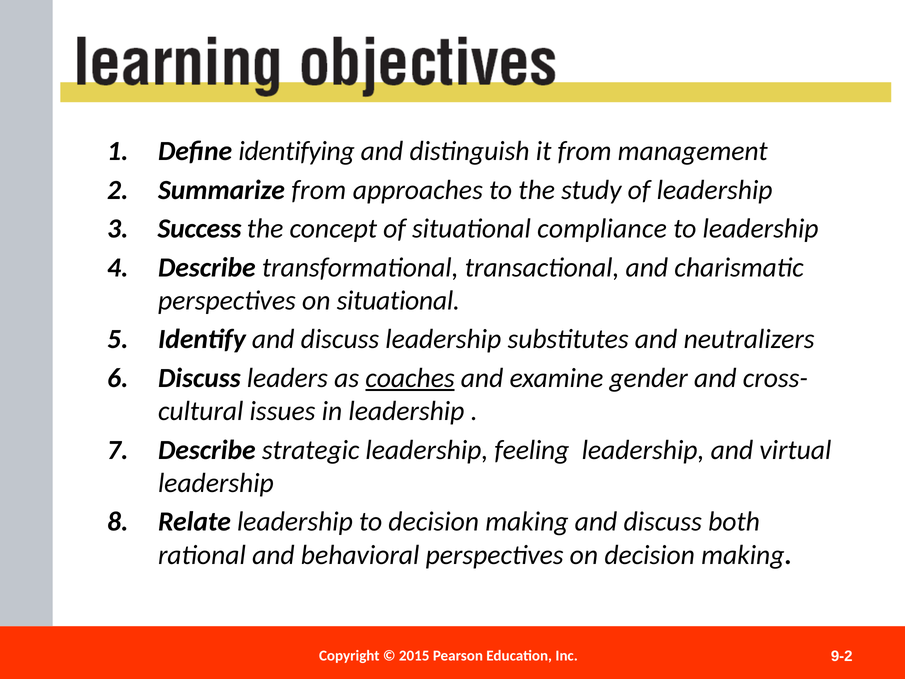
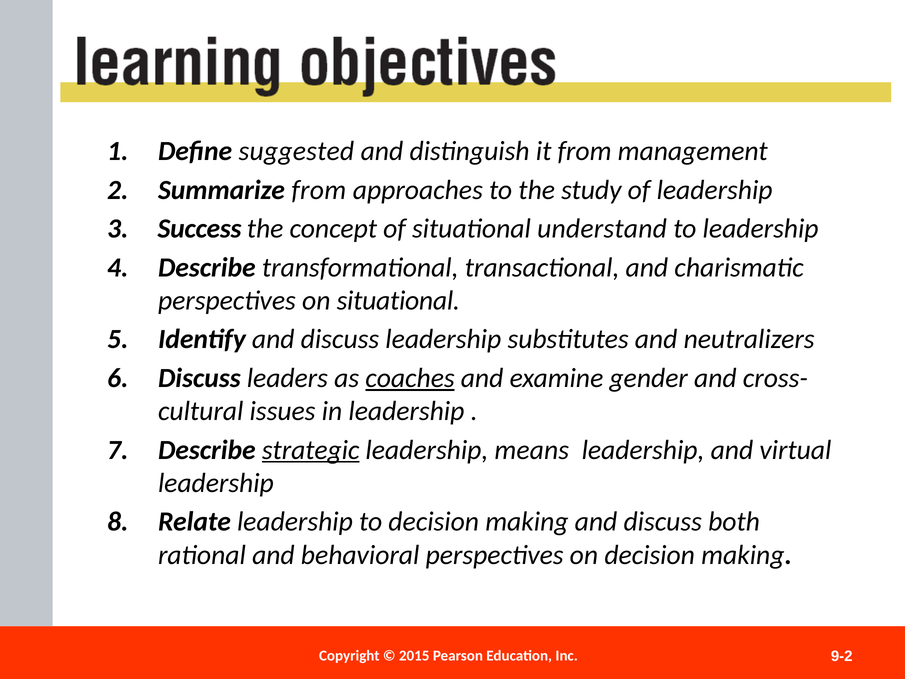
identifying: identifying -> suggested (296, 151)
compliance: compliance -> understand (602, 229)
strategic underline: none -> present (311, 450)
feeling: feeling -> means (532, 450)
